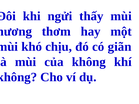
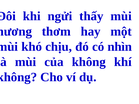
giãn: giãn -> nhìn (120, 47)
